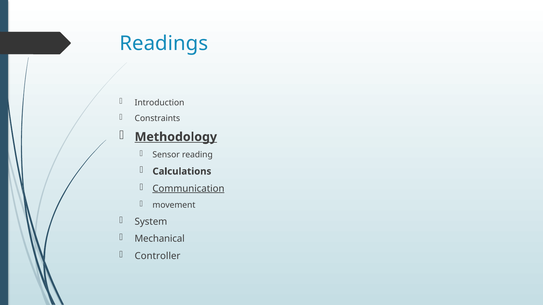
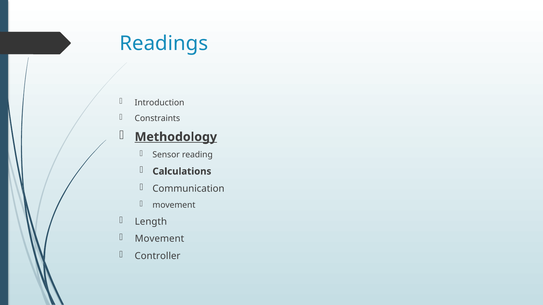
Communication underline: present -> none (188, 189)
System: System -> Length (151, 222)
Mechanical: Mechanical -> Movement (159, 239)
